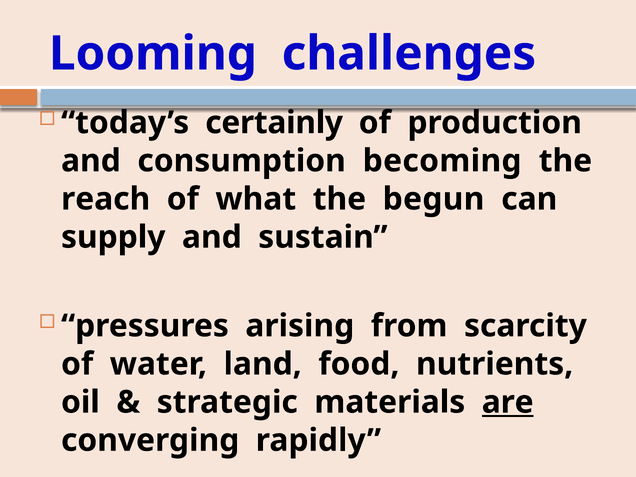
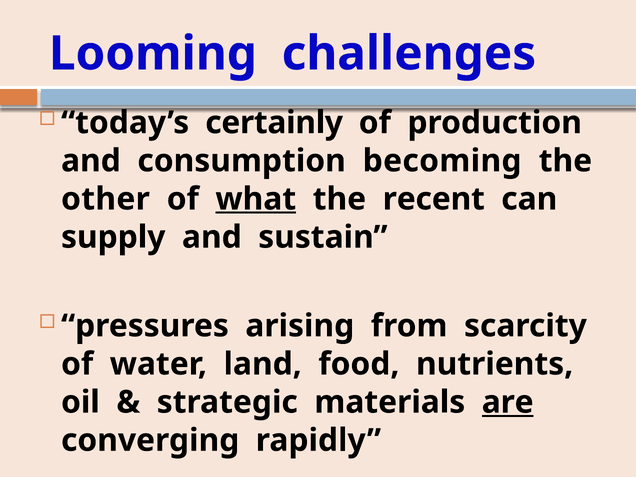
reach: reach -> other (105, 199)
what underline: none -> present (256, 199)
begun: begun -> recent (434, 199)
